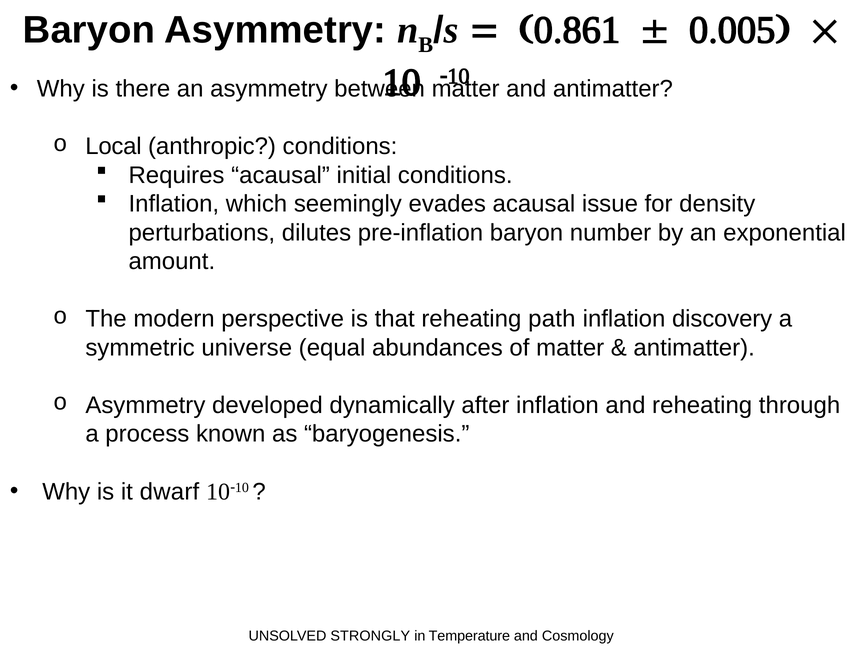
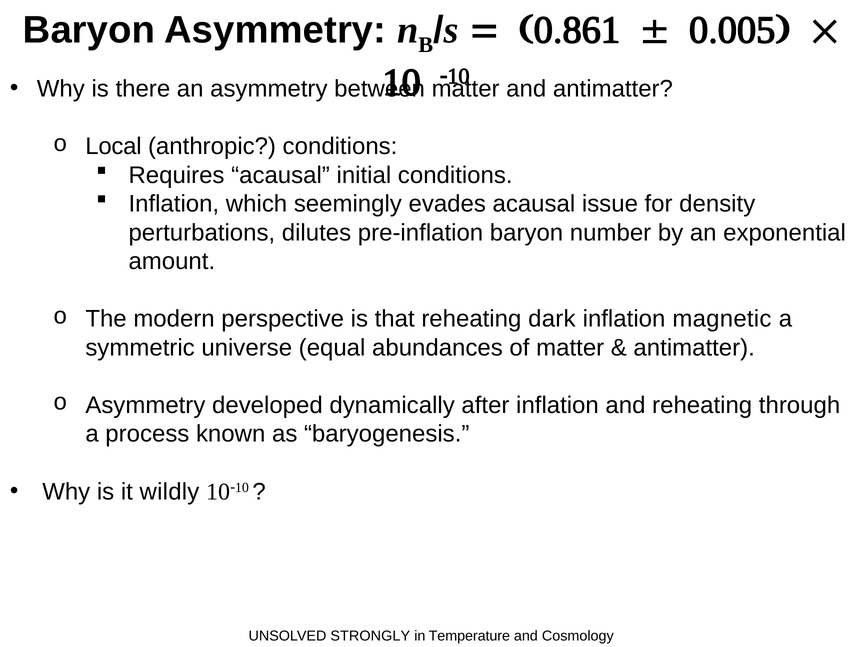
path: path -> dark (552, 319)
discovery: discovery -> magnetic (722, 319)
dwarf: dwarf -> wildly (169, 492)
